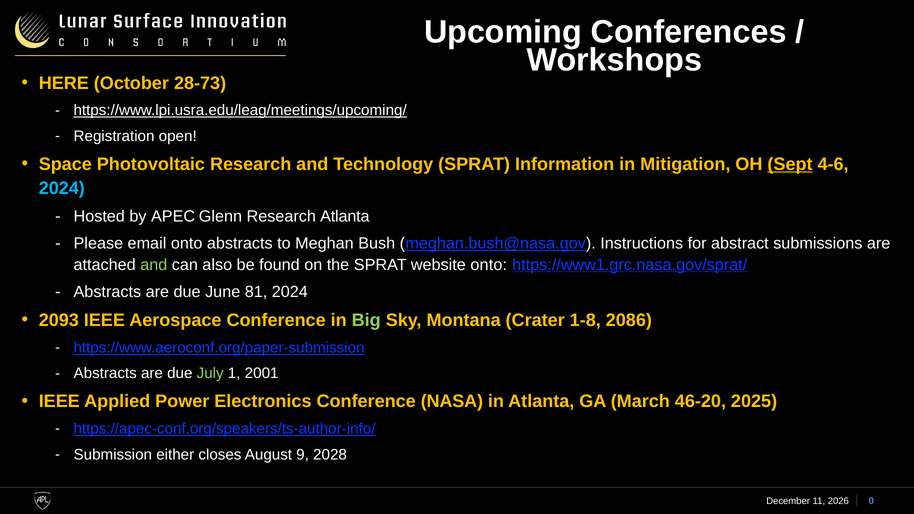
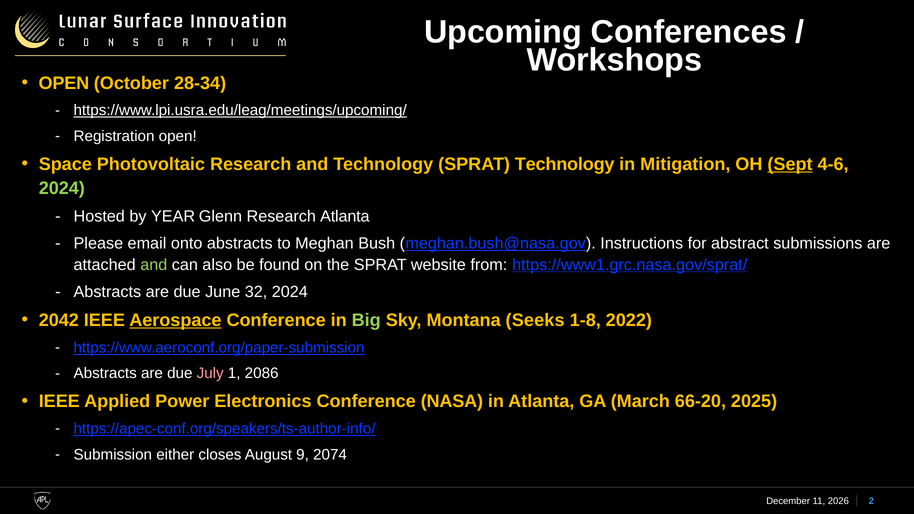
HERE: HERE -> OPEN (64, 83)
28-73: 28-73 -> 28-34 (200, 83)
SPRAT Information: Information -> Technology (565, 164)
2024 colour: light blue -> light green (62, 188)
APEC: APEC -> YEAR (173, 216)
website onto: onto -> from (489, 265)
81: 81 -> 32 (256, 292)
2093: 2093 -> 2042 (59, 320)
Aerospace underline: none -> present (175, 320)
Crater: Crater -> Seeks (535, 320)
2086: 2086 -> 2022 (629, 320)
July colour: light green -> pink (210, 374)
2001: 2001 -> 2086 (262, 374)
46-20: 46-20 -> 66-20 (700, 402)
2028: 2028 -> 2074 (330, 455)
0: 0 -> 2 (871, 501)
